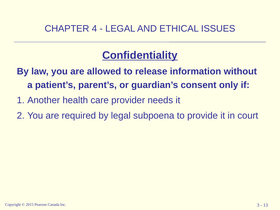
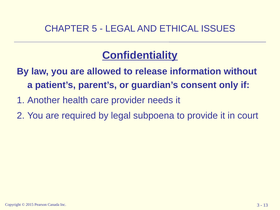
4: 4 -> 5 (94, 29)
